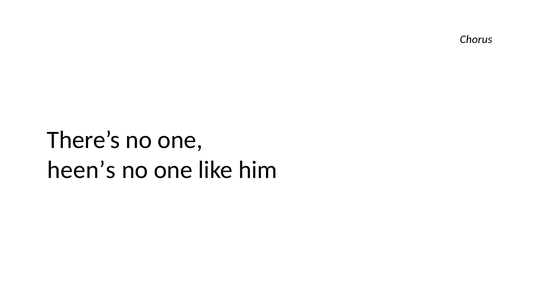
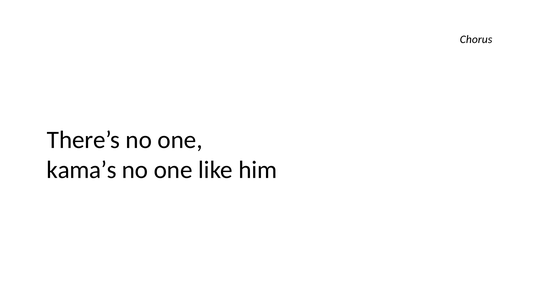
heen’s: heen’s -> kama’s (82, 170)
